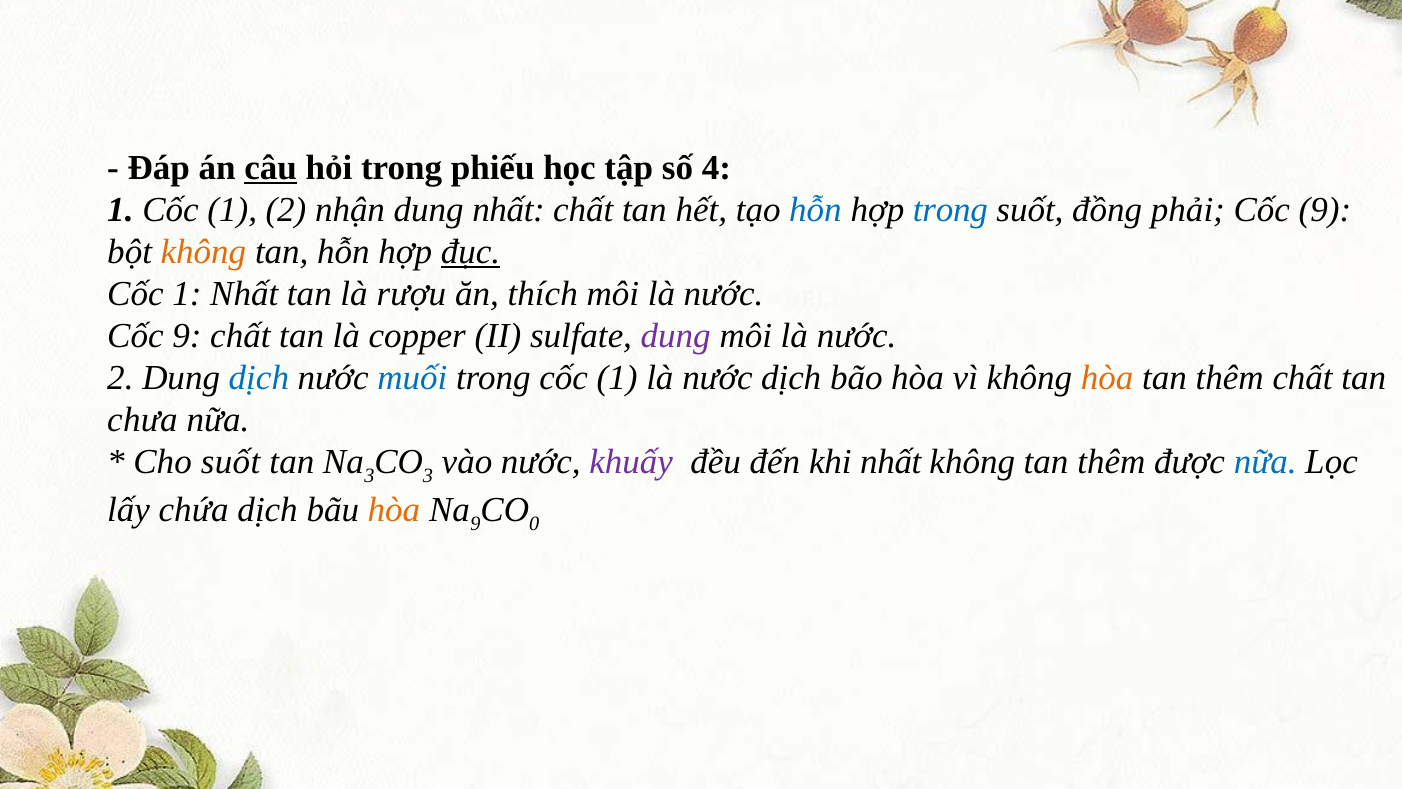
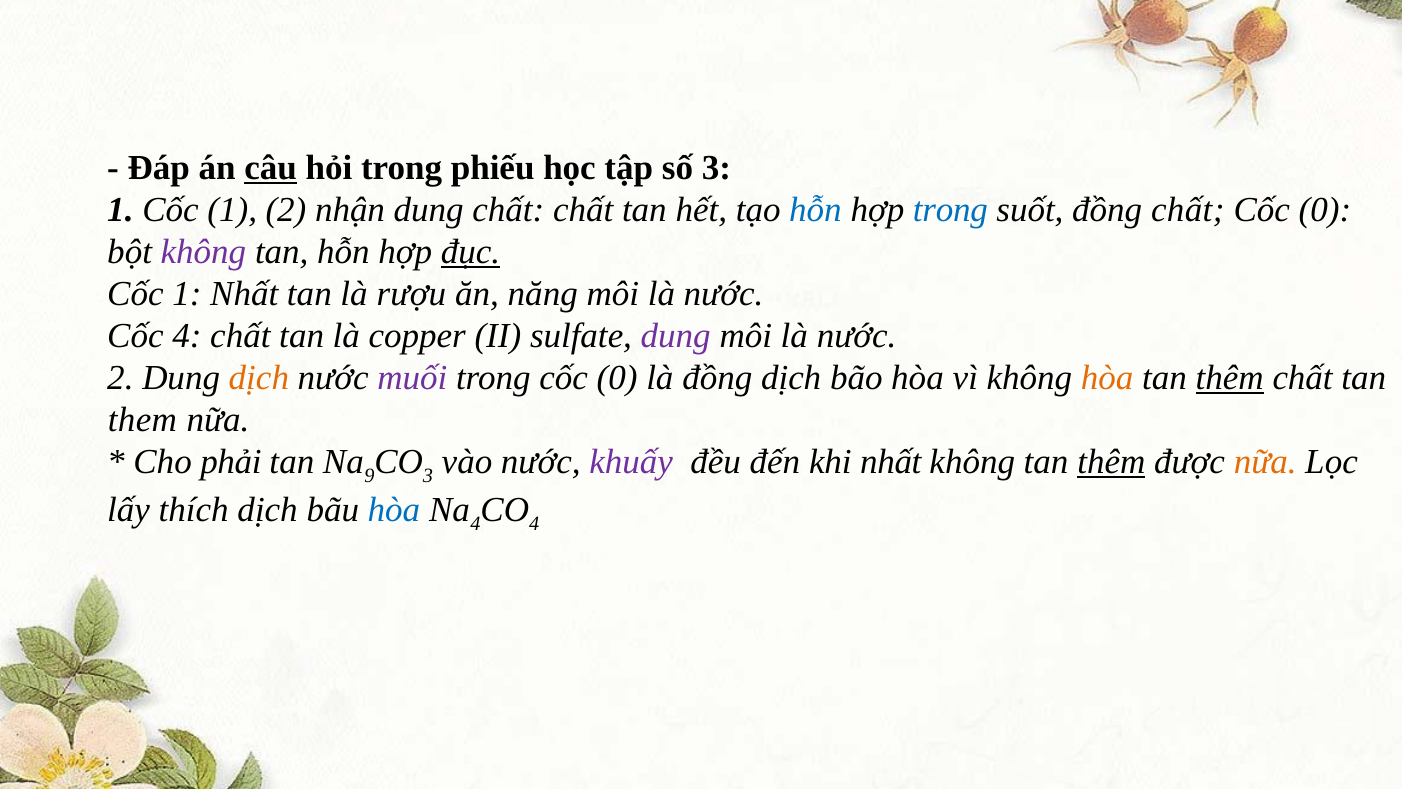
số 4: 4 -> 3 (716, 168)
dung nhất: nhất -> chất (508, 210)
đồng phải: phải -> chất (1188, 210)
9: 9 -> 0 (1325, 210)
không colour: orange -> purple (203, 252)
thích: thích -> năng (543, 294)
9: 9 -> 4 (187, 336)
dịch colour: blue -> orange (259, 378)
muối colour: blue -> purple (412, 378)
trong cốc 1: 1 -> 0 (617, 378)
nước: nước -> đồng (717, 378)
thêm underline: none -> present (1230, 378)
chưa: chưa -> them (142, 420)
Cho suốt: suốt -> phải (231, 462)
3: 3 -> 9 (369, 476)
thêm underline: none -> present (1111, 462)
nữa colour: blue -> orange (1265, 462)
chứa: chứa -> thích (194, 510)
hòa colour: orange -> blue (394, 510)
9: 9 -> 4 (475, 523)
0: 0 -> 4 (534, 523)
